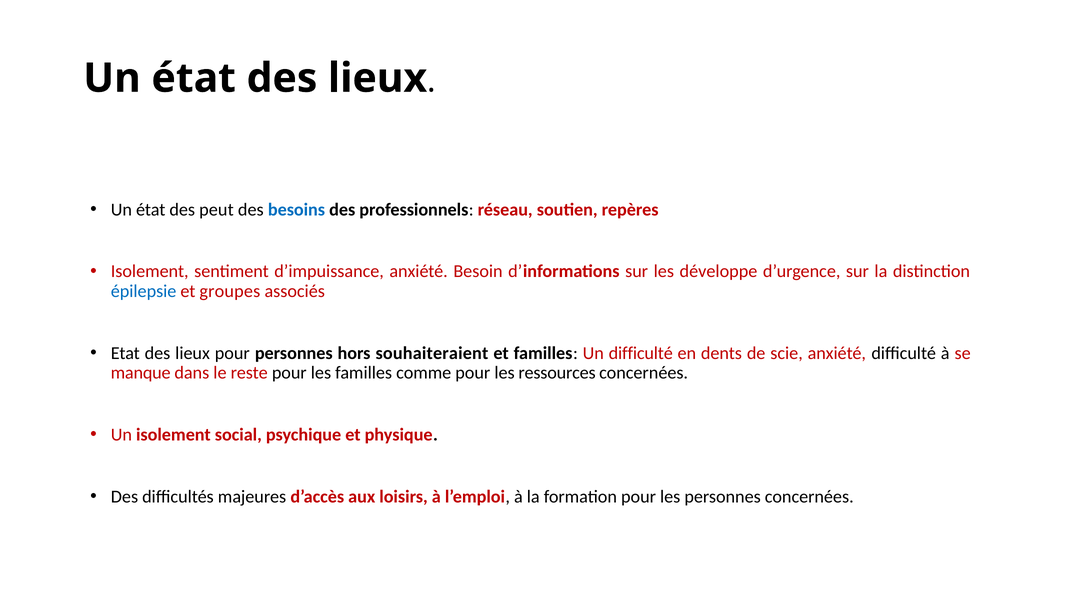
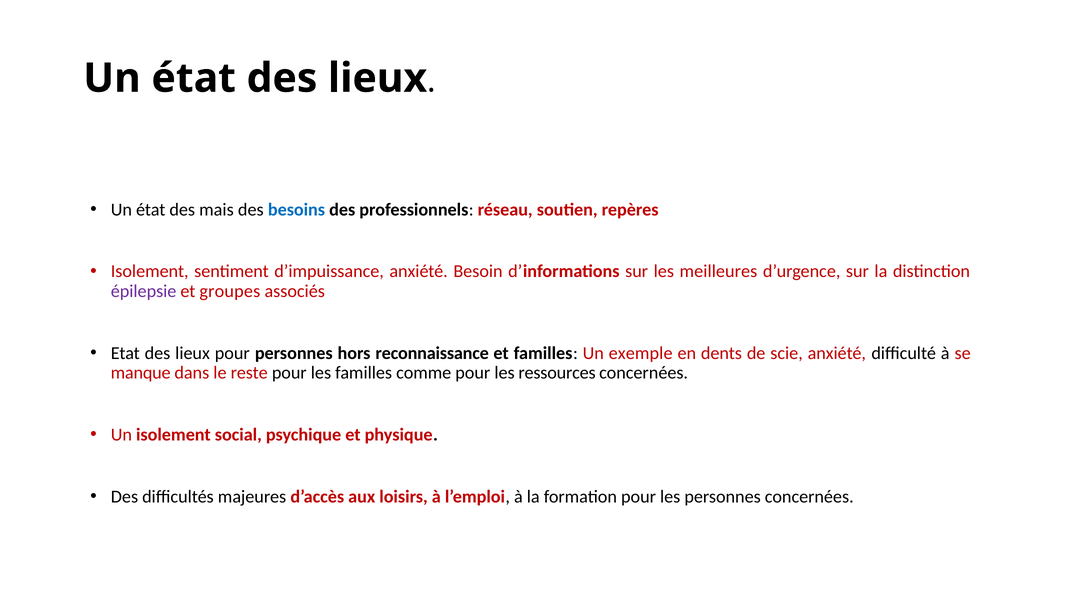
peut: peut -> mais (216, 210)
développe: développe -> meilleures (718, 272)
épilepsie colour: blue -> purple (144, 291)
souhaiteraient: souhaiteraient -> reconnaissance (432, 353)
Un difficulté: difficulté -> exemple (641, 353)
